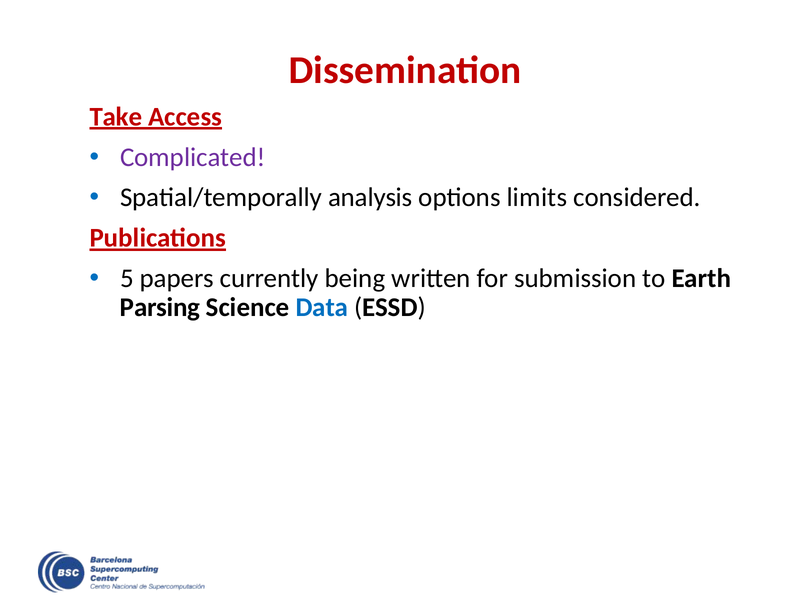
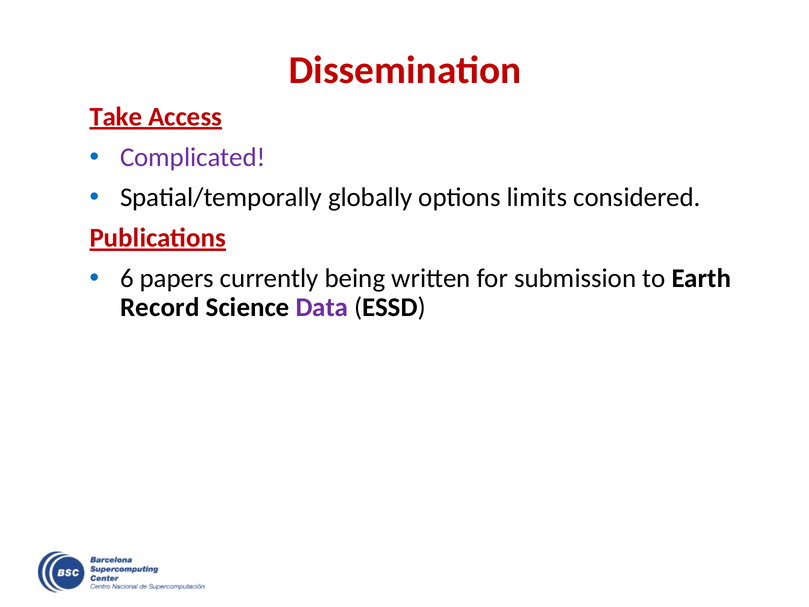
analysis: analysis -> globally (370, 197)
5: 5 -> 6 (127, 278)
Parsing: Parsing -> Record (160, 307)
Data colour: blue -> purple (322, 307)
